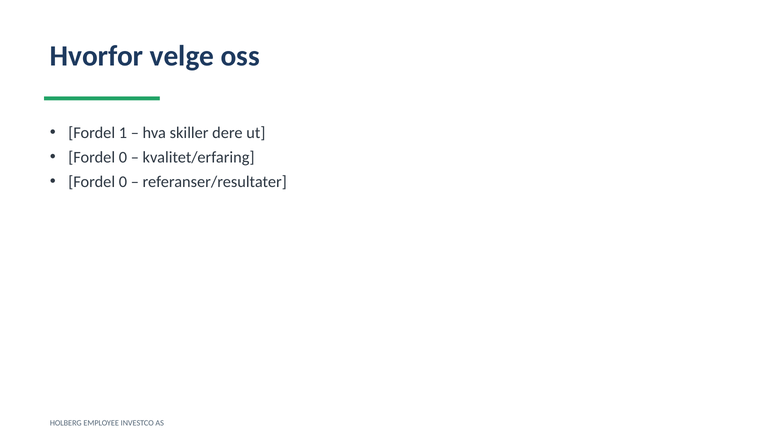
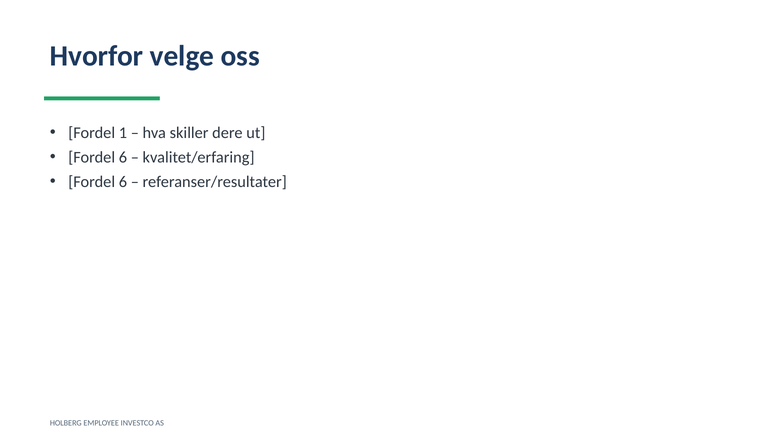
0: 0 -> 6 (123, 157)
0: 0 -> 6 (123, 182)
